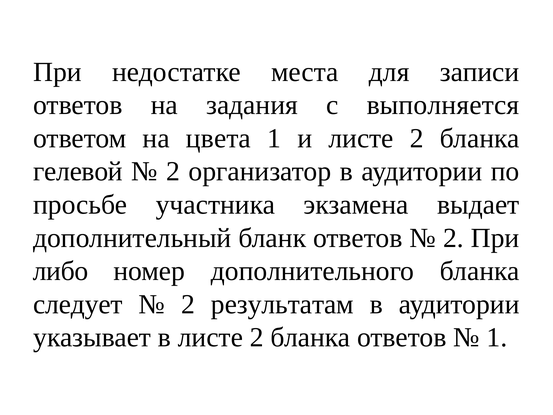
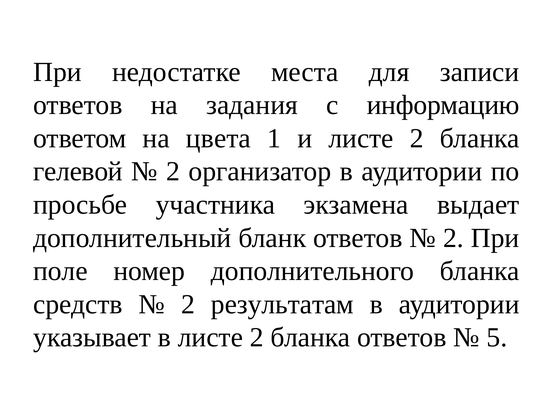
выполняется: выполняется -> информацию (443, 105)
либо: либо -> поле (60, 271)
следует: следует -> средств (78, 304)
1: 1 -> 5 (497, 337)
